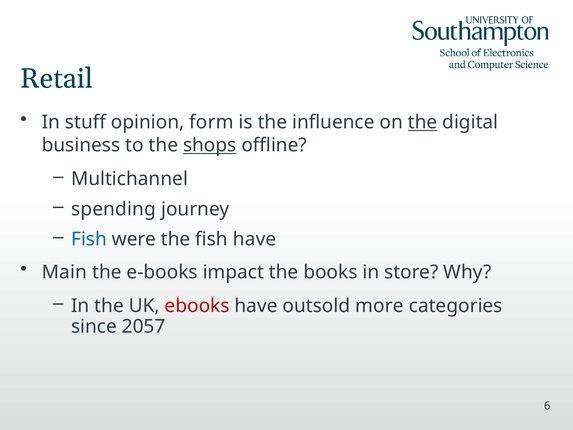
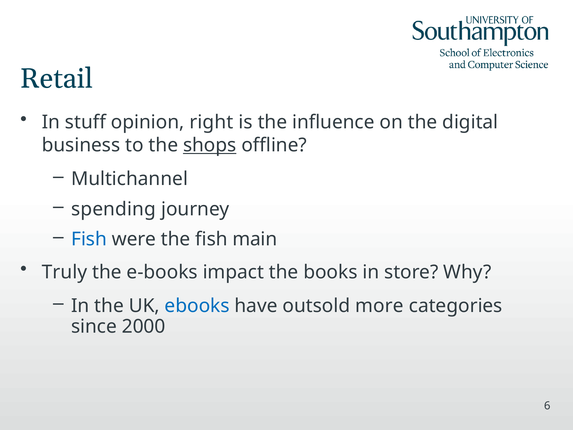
form: form -> right (211, 122)
the underline: present -> none (423, 122)
fish have: have -> main (255, 239)
Main: Main -> Truly (64, 272)
ebooks colour: red -> blue (197, 306)
2057: 2057 -> 2000 (144, 326)
